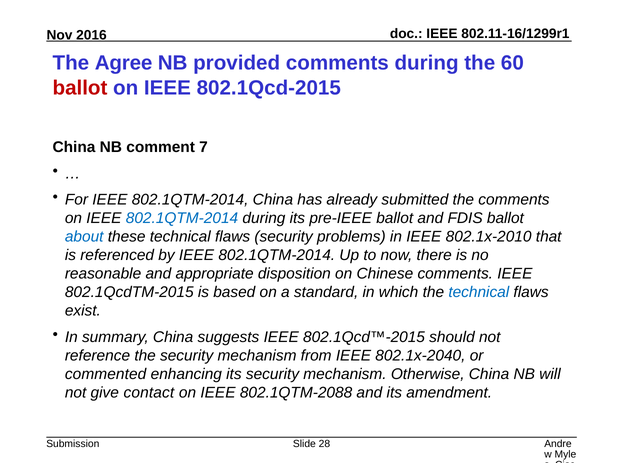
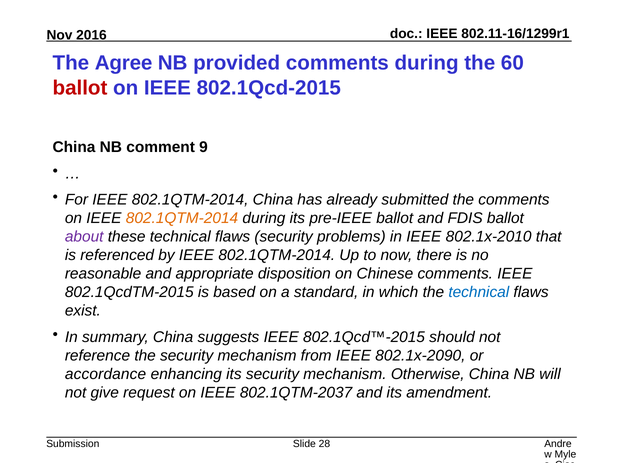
7: 7 -> 9 (204, 147)
802.1QTM-2014 colour: blue -> orange (182, 218)
about colour: blue -> purple (84, 237)
802.1x-2040: 802.1x-2040 -> 802.1x-2090 (420, 356)
commented: commented -> accordance (106, 375)
contact: contact -> request (149, 393)
802.1QTM-2088: 802.1QTM-2088 -> 802.1QTM-2037 (296, 393)
